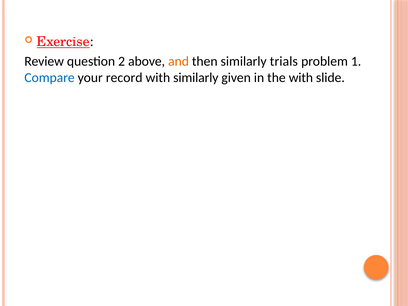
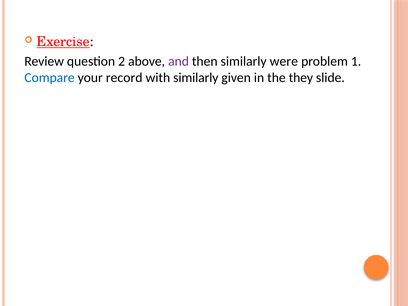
and colour: orange -> purple (179, 61)
trials: trials -> were (284, 61)
the with: with -> they (301, 78)
